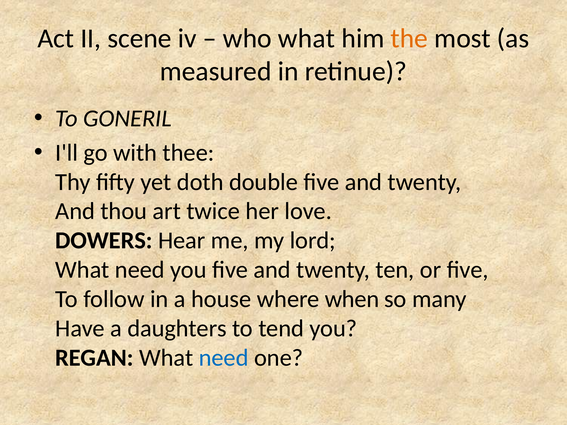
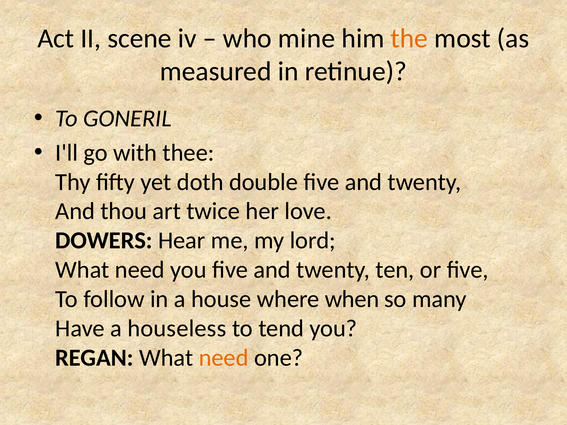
who what: what -> mine (306, 38)
daughters: daughters -> houseless (177, 329)
need colour: blue -> orange (224, 358)
